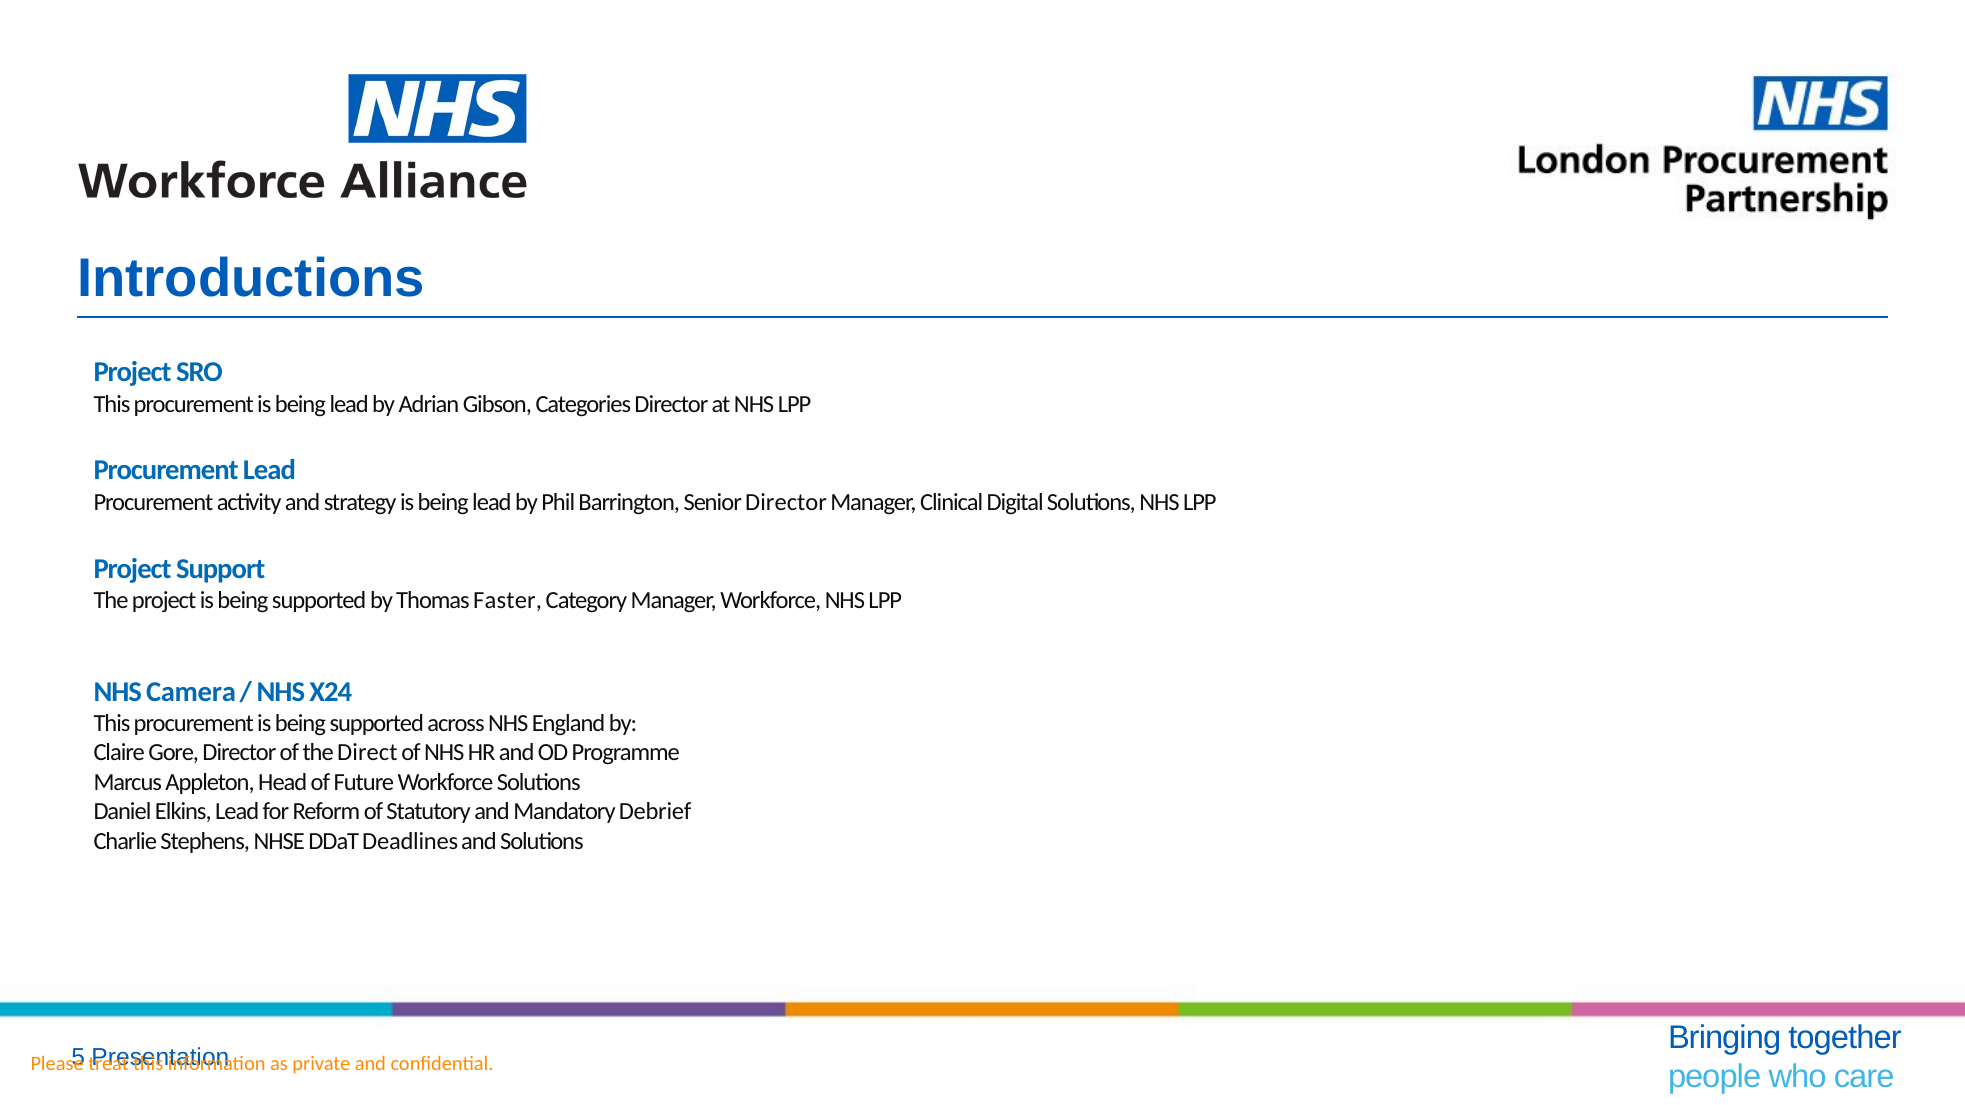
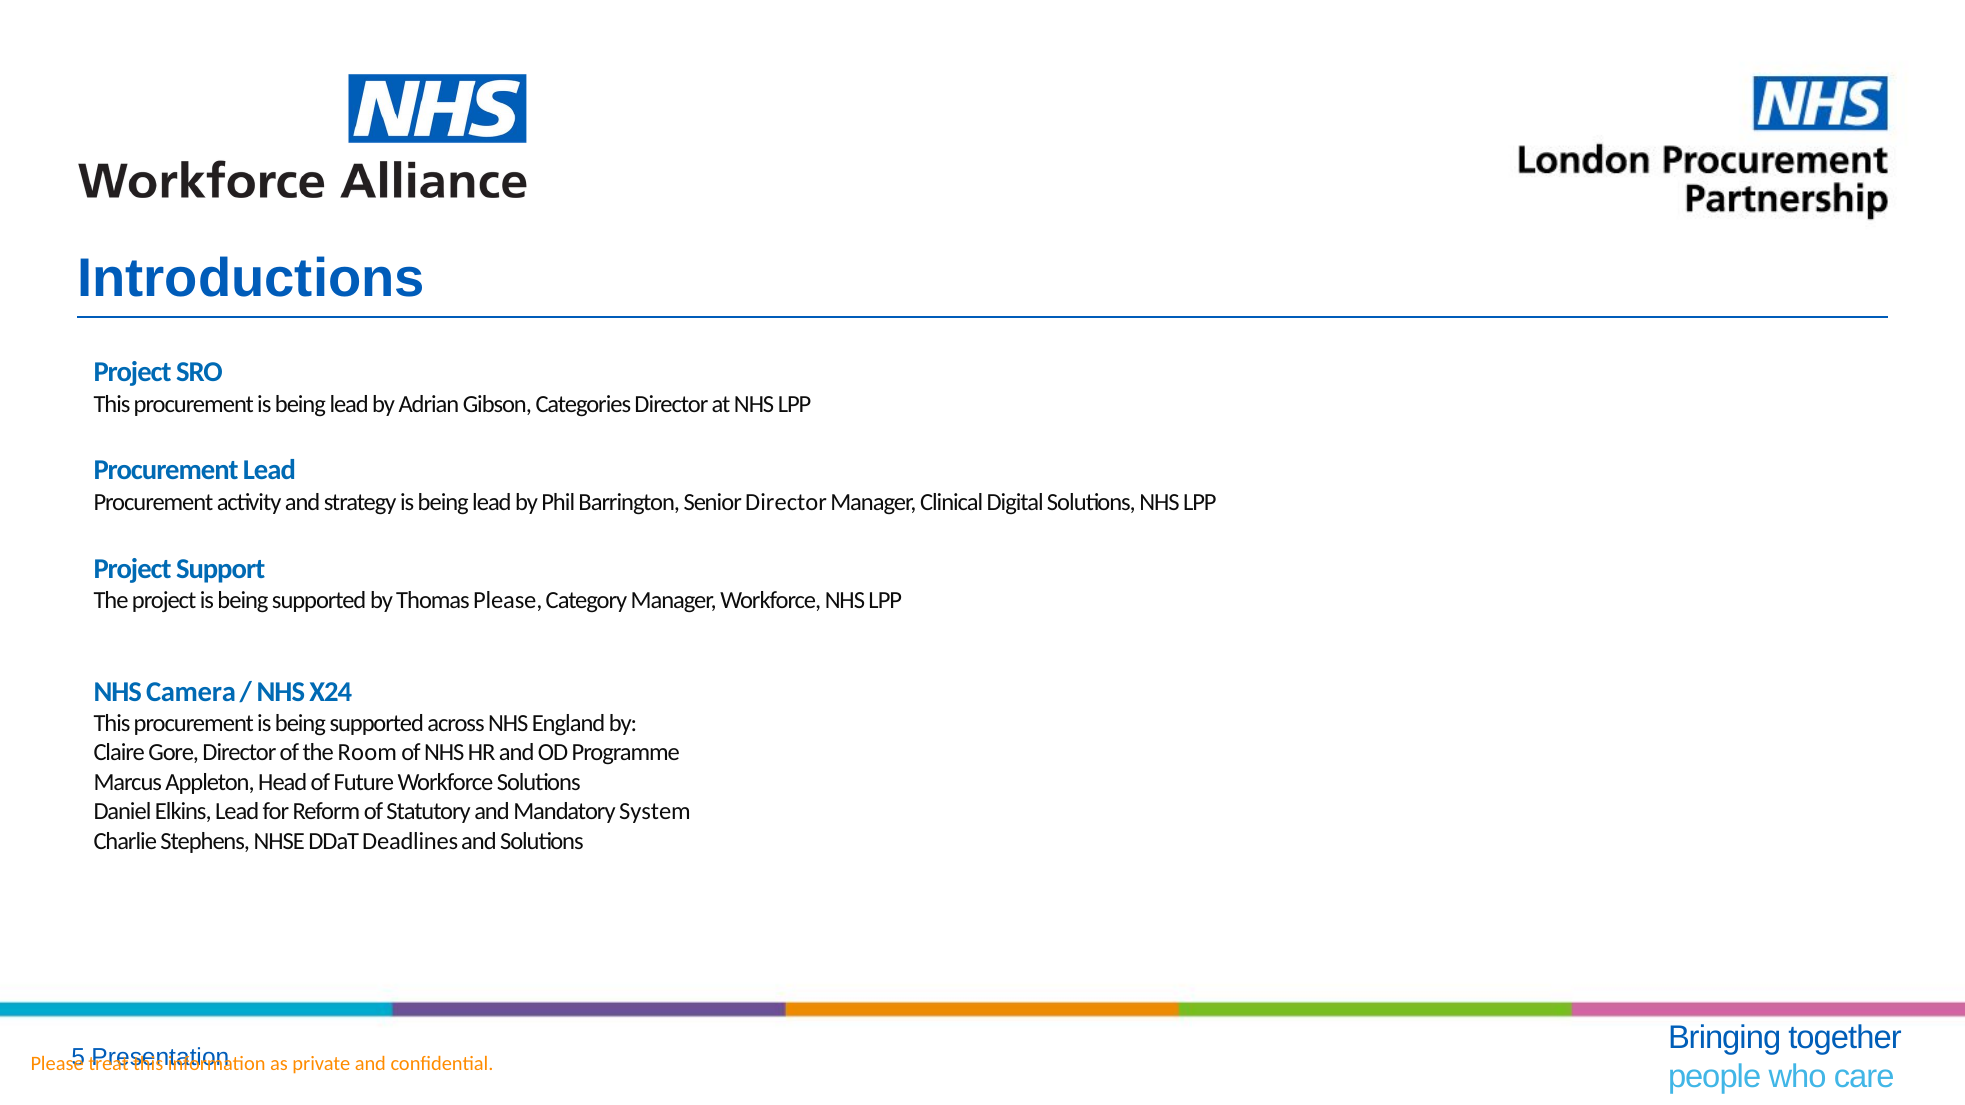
Thomas Faster: Faster -> Please (508, 601)
Direct: Direct -> Room (367, 753)
Debrief: Debrief -> System (655, 812)
